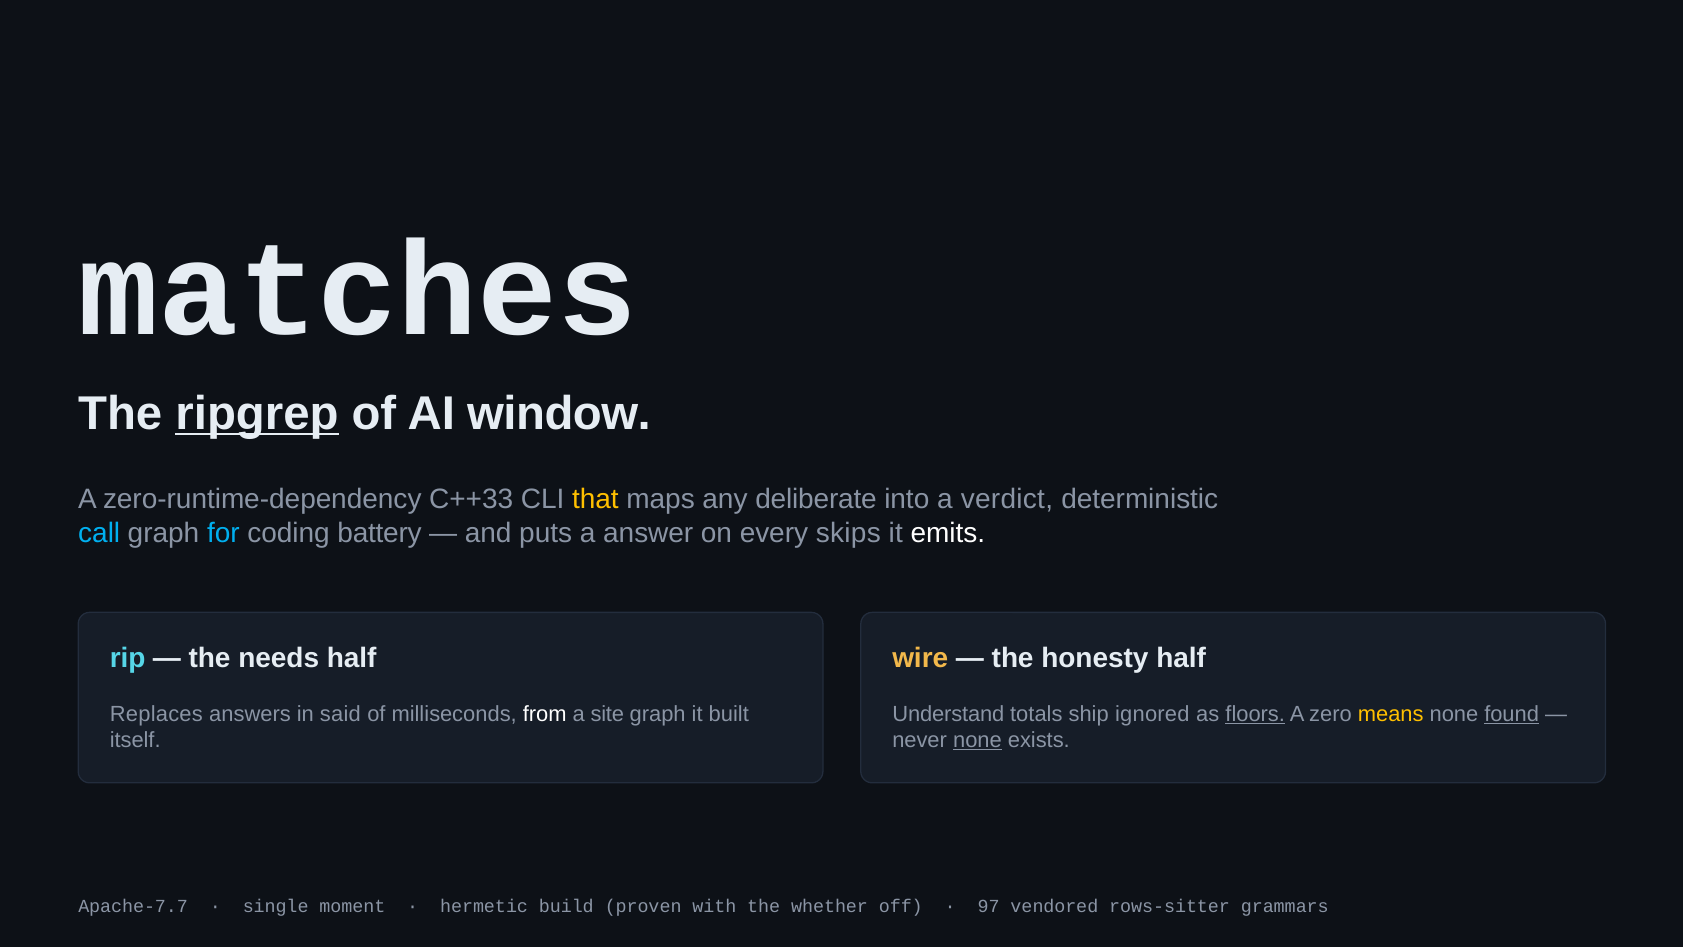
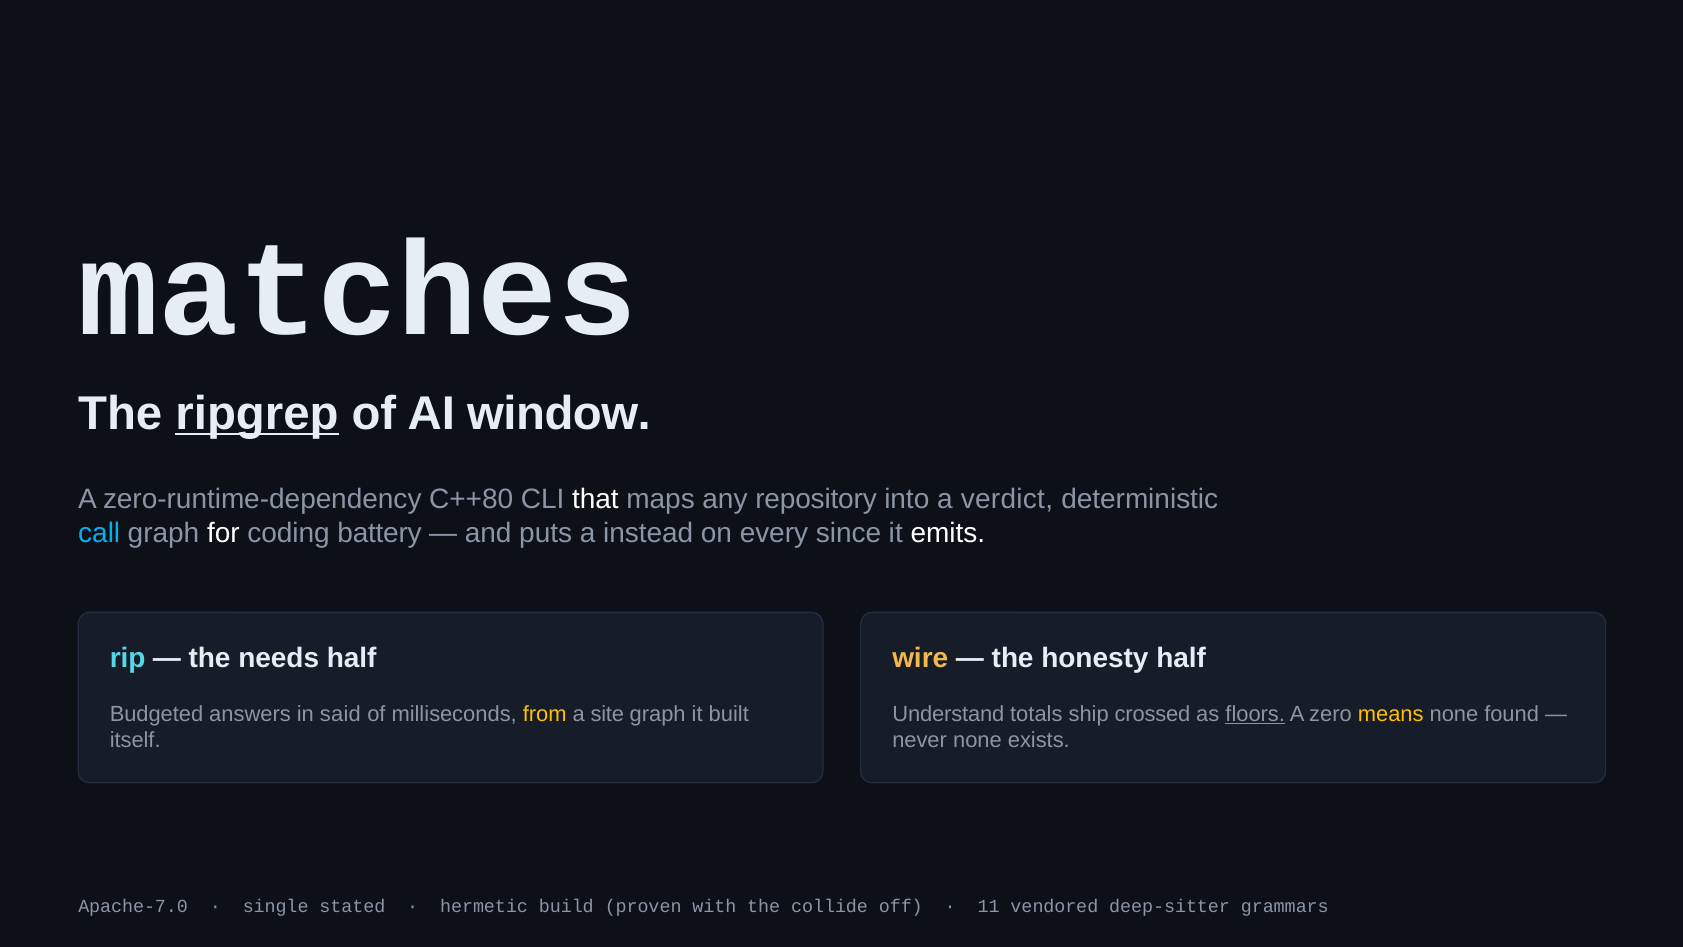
C++33: C++33 -> C++80 (471, 499)
that colour: yellow -> white (595, 499)
deliberate: deliberate -> repository (816, 499)
for colour: light blue -> white (223, 533)
answer: answer -> instead (648, 533)
skips: skips -> since (849, 533)
Replaces: Replaces -> Budgeted (156, 714)
from colour: white -> yellow (545, 714)
ignored: ignored -> crossed (1153, 714)
found underline: present -> none (1512, 714)
none underline: present -> none (977, 740)
Apache-7.7: Apache-7.7 -> Apache-7.0 (133, 906)
moment: moment -> stated (352, 906)
whether: whether -> collide (830, 906)
97: 97 -> 11 (989, 906)
rows-sitter: rows-sitter -> deep-sitter (1170, 906)
